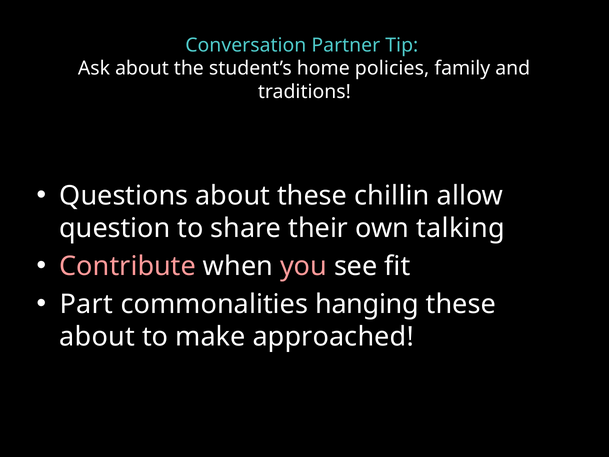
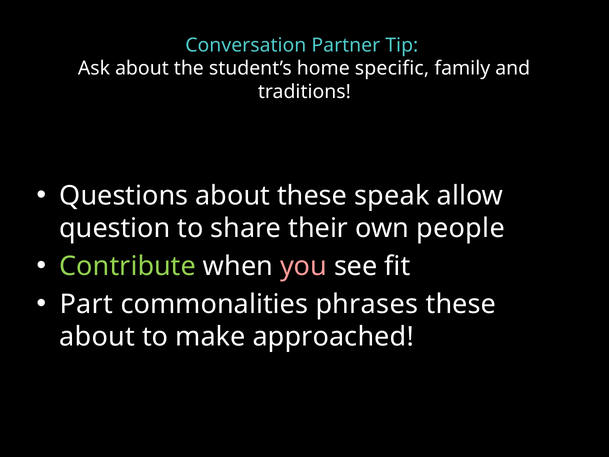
policies: policies -> specific (392, 69)
chillin: chillin -> speak (392, 196)
talking: talking -> people (461, 228)
Contribute colour: pink -> light green (128, 266)
hanging: hanging -> phrases (367, 304)
